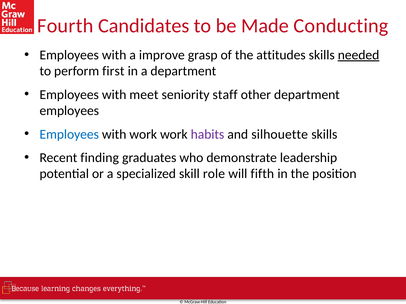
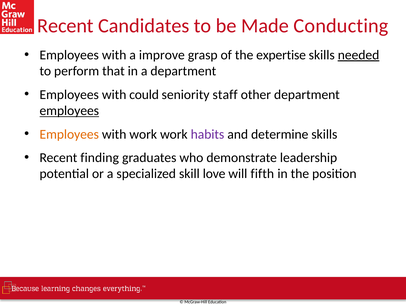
Fourth: Fourth -> Recent (65, 26)
attitudes: attitudes -> expertise (281, 55)
first: first -> that (113, 71)
meet: meet -> could (144, 95)
employees underline: none -> present (69, 111)
Employees colour: blue -> orange (69, 134)
silhouette: silhouette -> determine (280, 134)
role: role -> love (214, 174)
